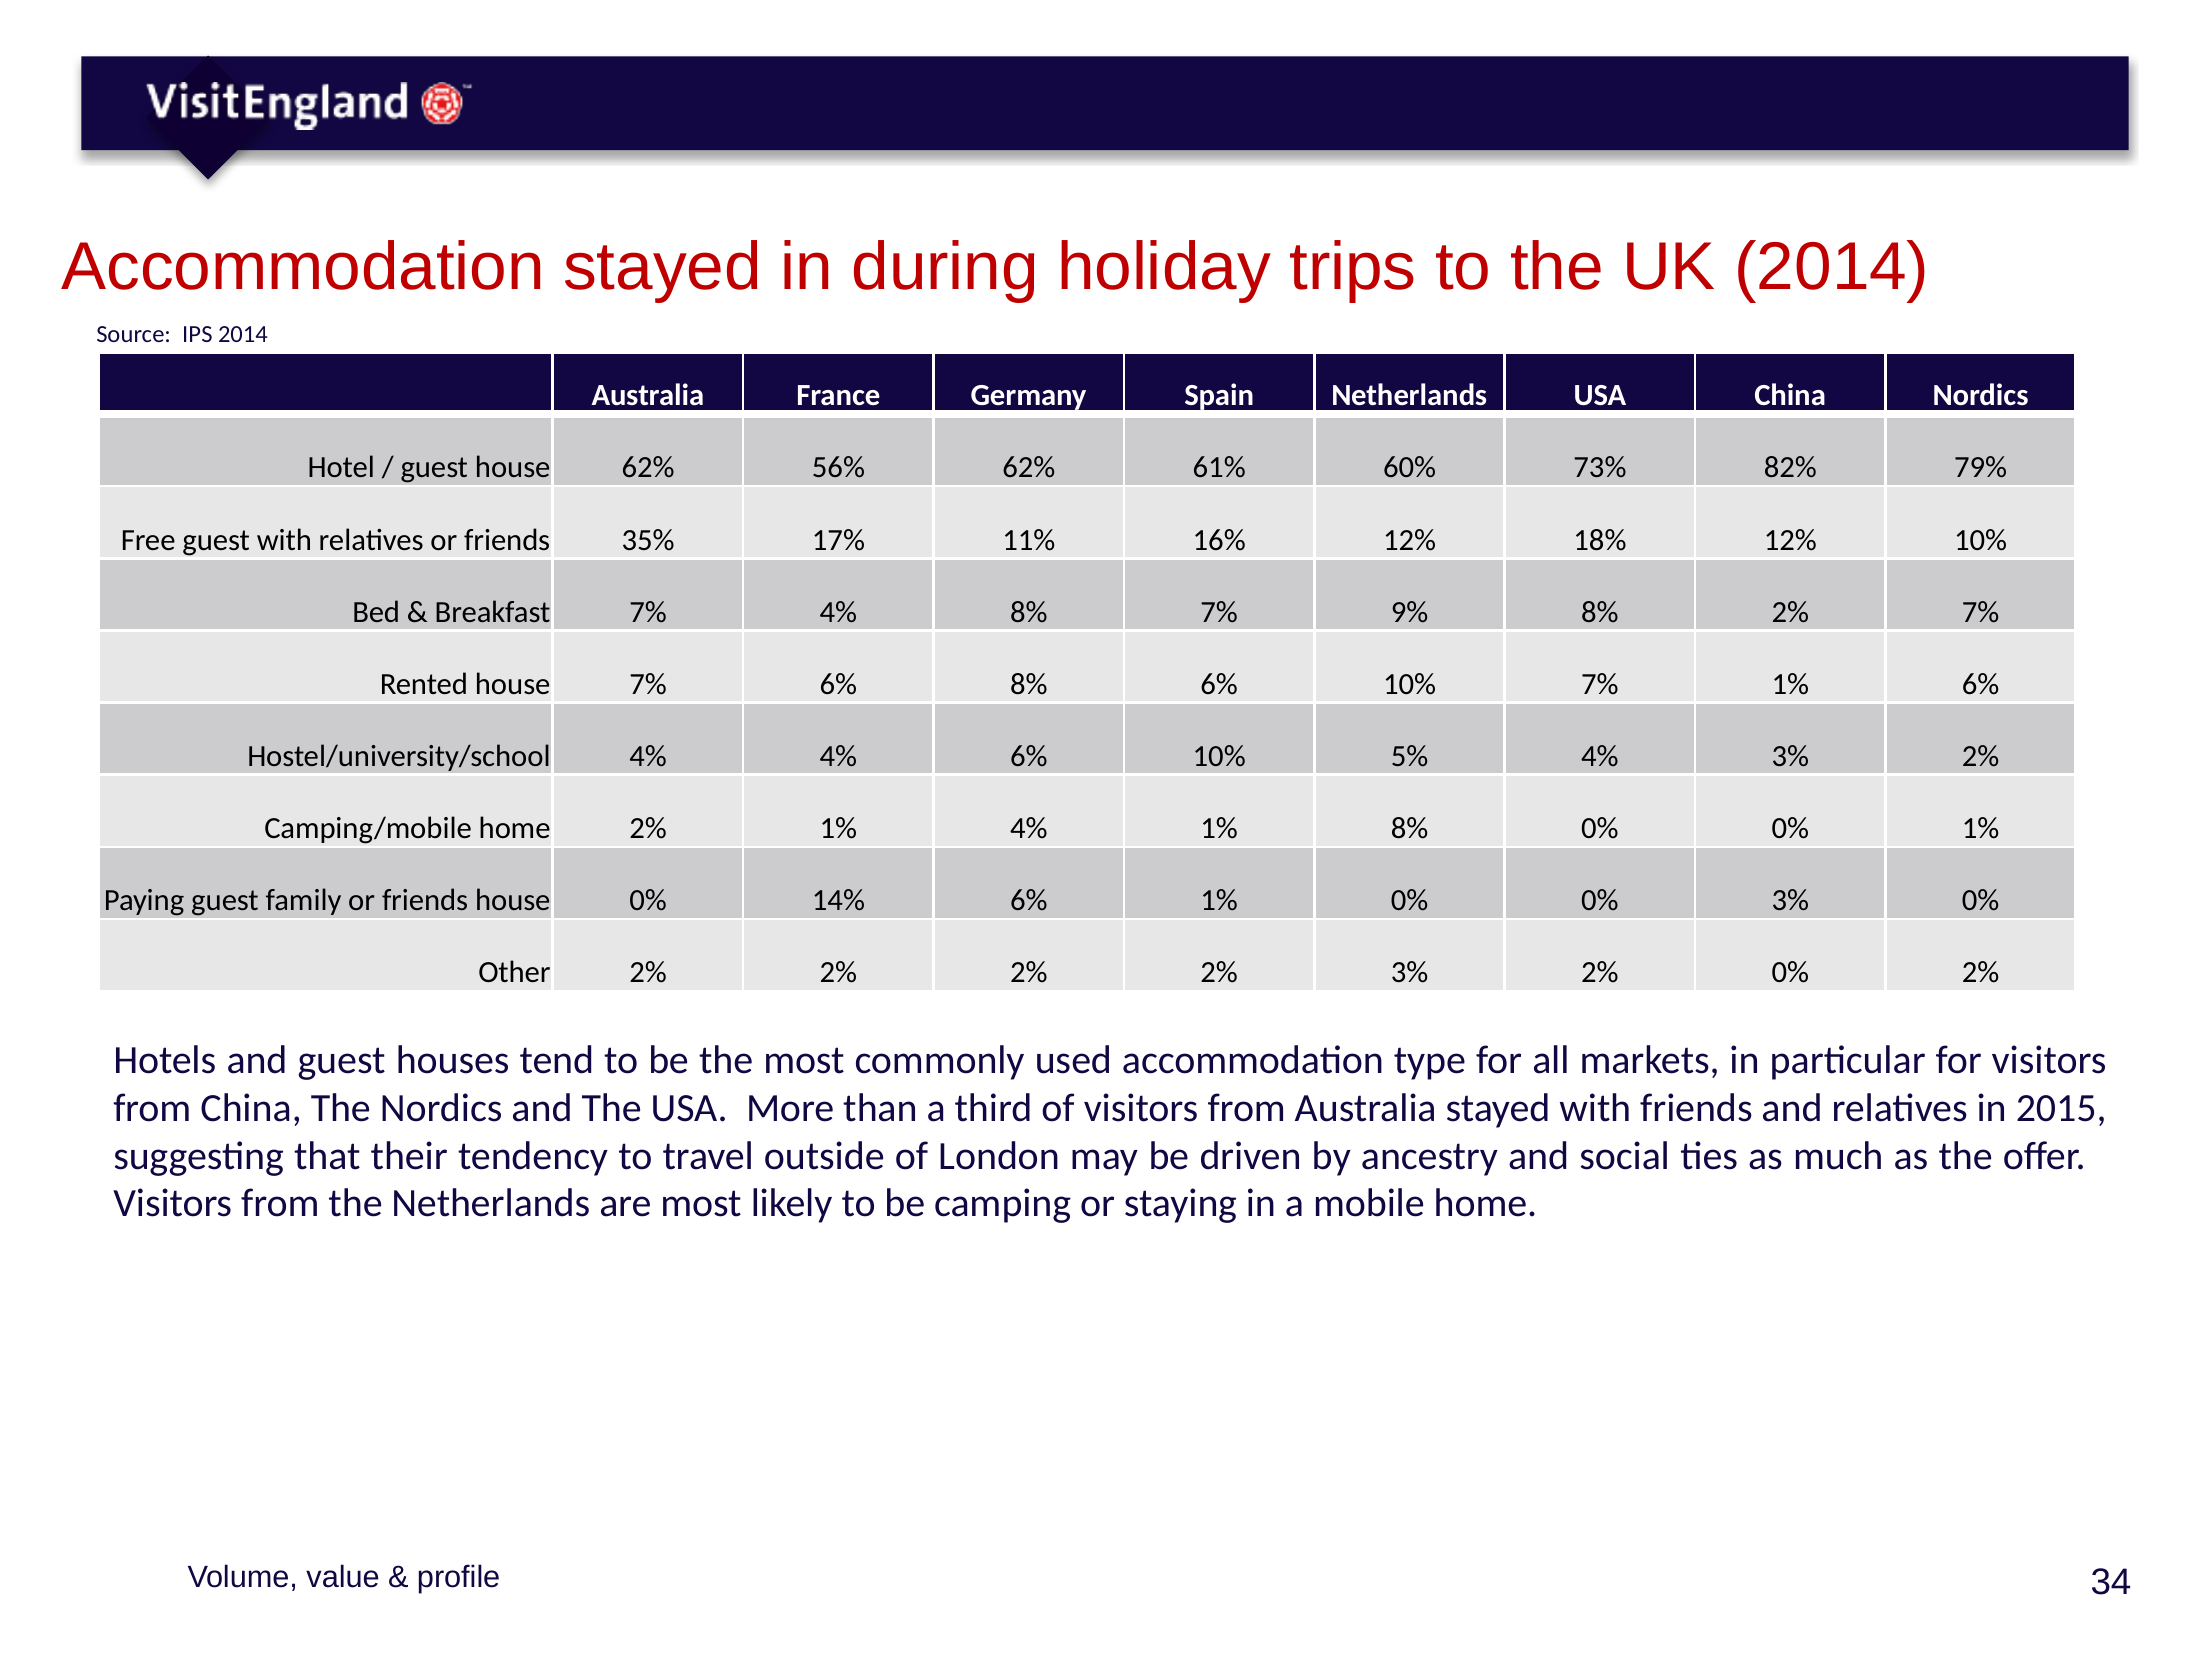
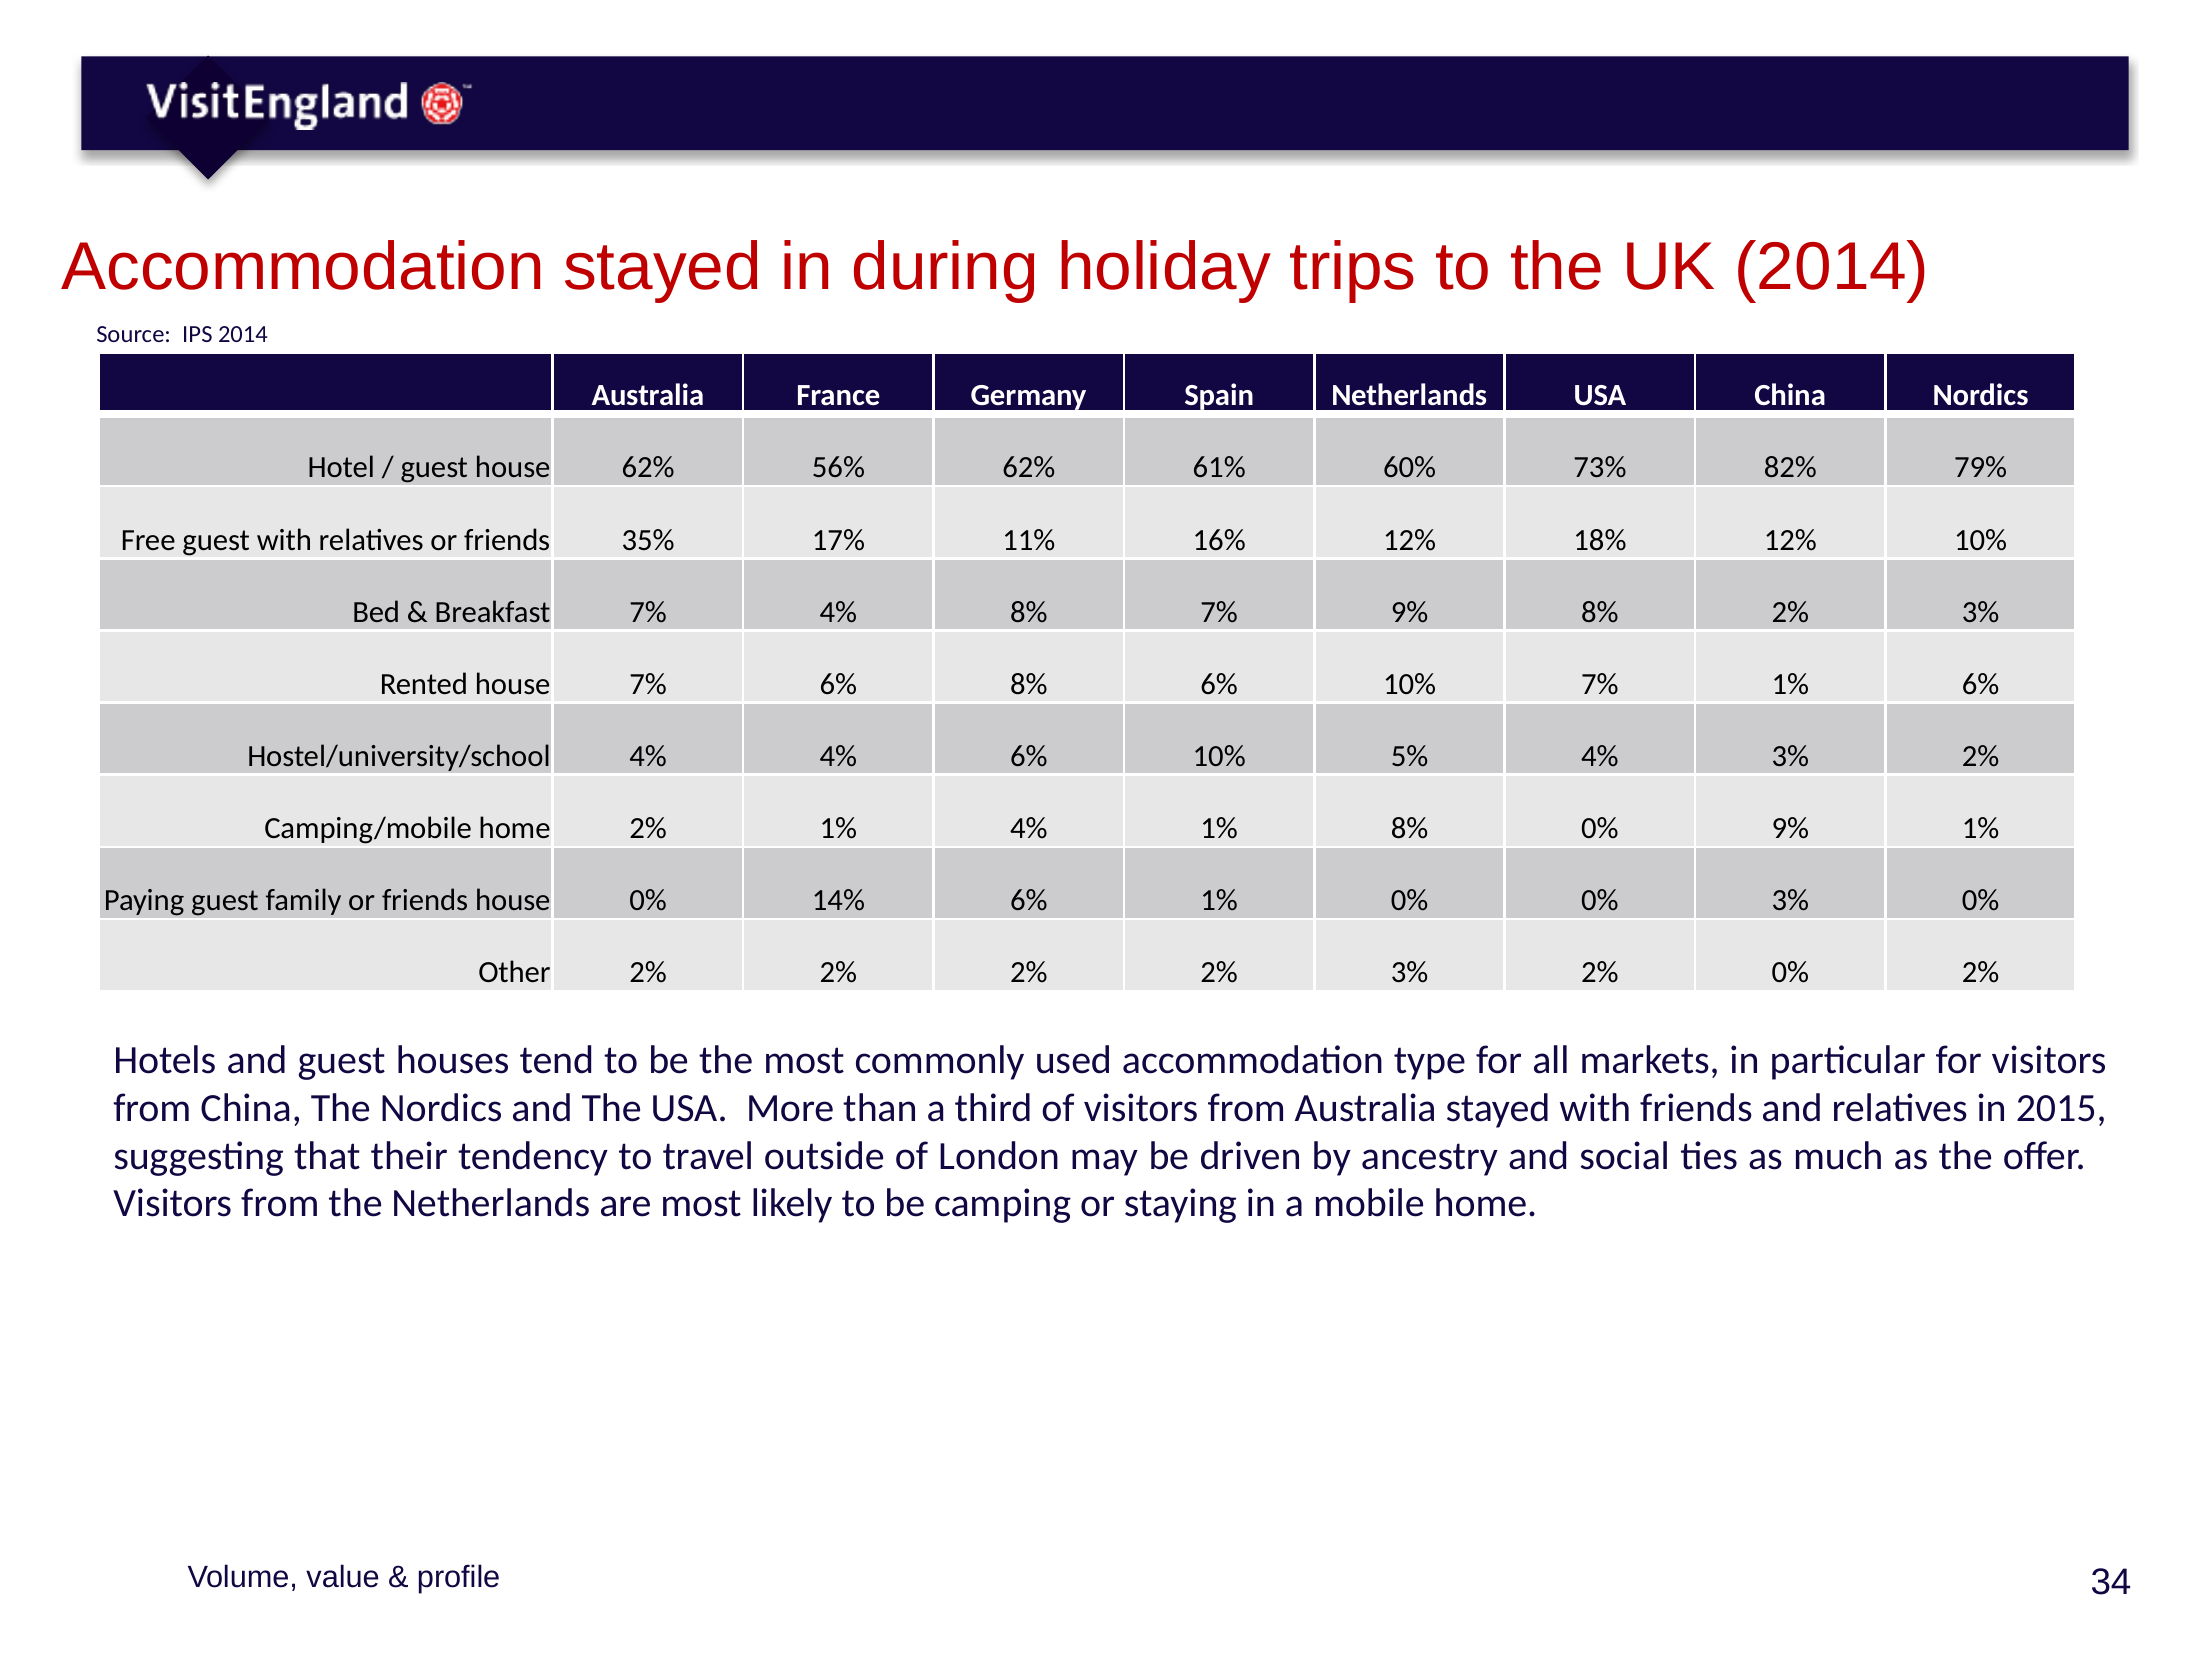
8% 2% 7%: 7% -> 3% (1981, 612)
8% 0% 0%: 0% -> 9% (1790, 829)
